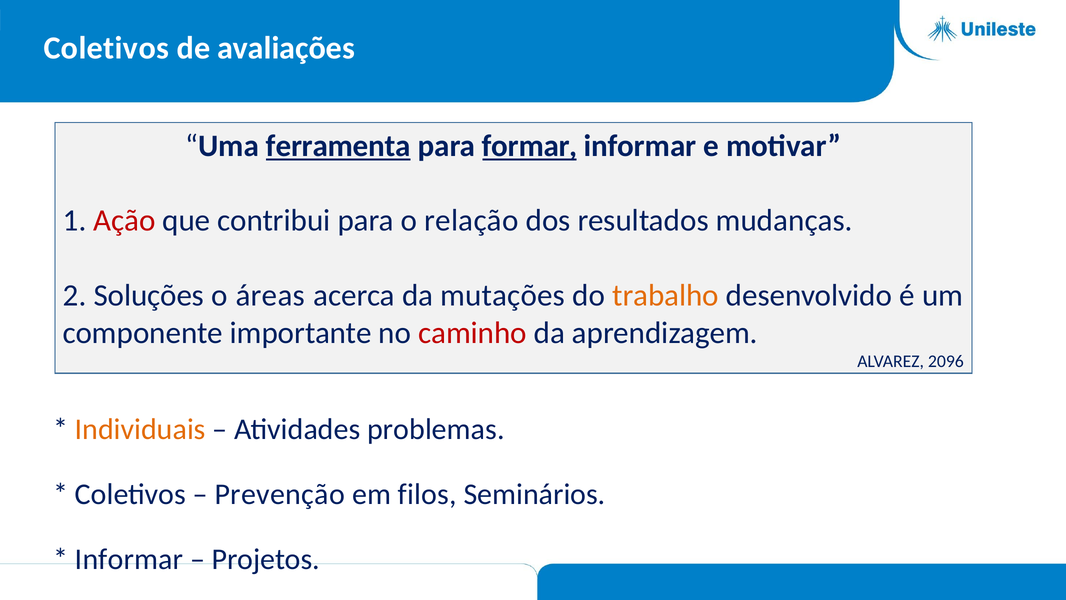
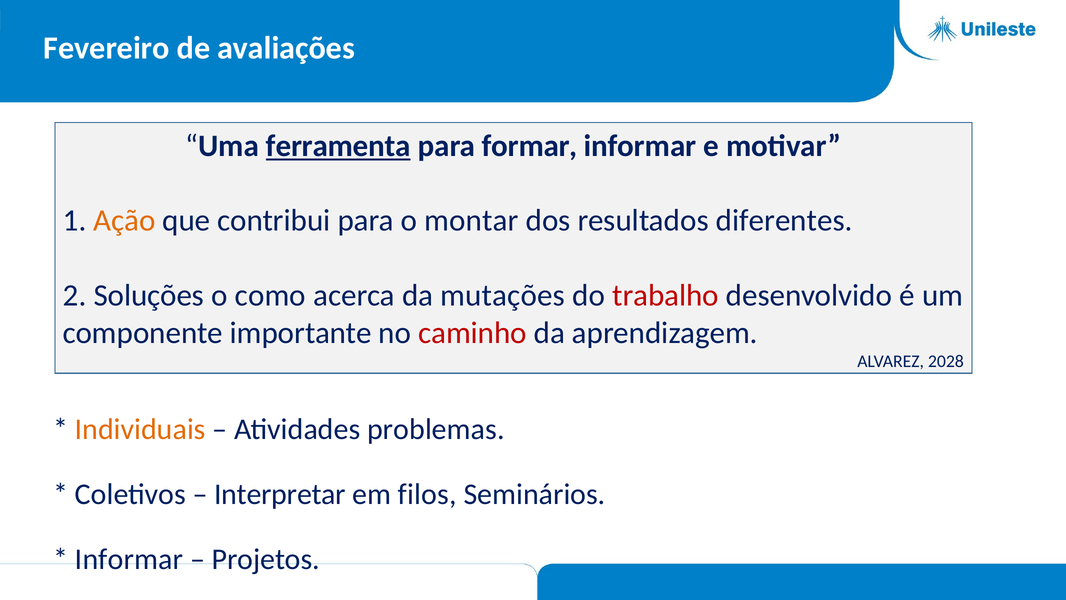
Coletivos: Coletivos -> Fevereiro (106, 48)
formar underline: present -> none (530, 146)
Ação colour: red -> orange (124, 221)
relação: relação -> montar (471, 221)
mudanças: mudanças -> diferentes (784, 221)
áreas: áreas -> como (270, 295)
trabalho colour: orange -> red (666, 295)
2096: 2096 -> 2028 (946, 361)
Prevenção: Prevenção -> Interpretar (280, 494)
